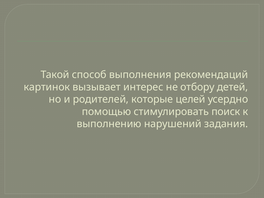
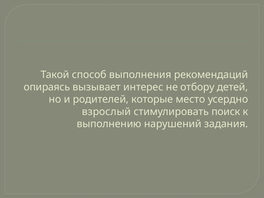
картинок: картинок -> опираясь (47, 87)
целей: целей -> место (190, 99)
помощью: помощью -> взрослый (106, 112)
